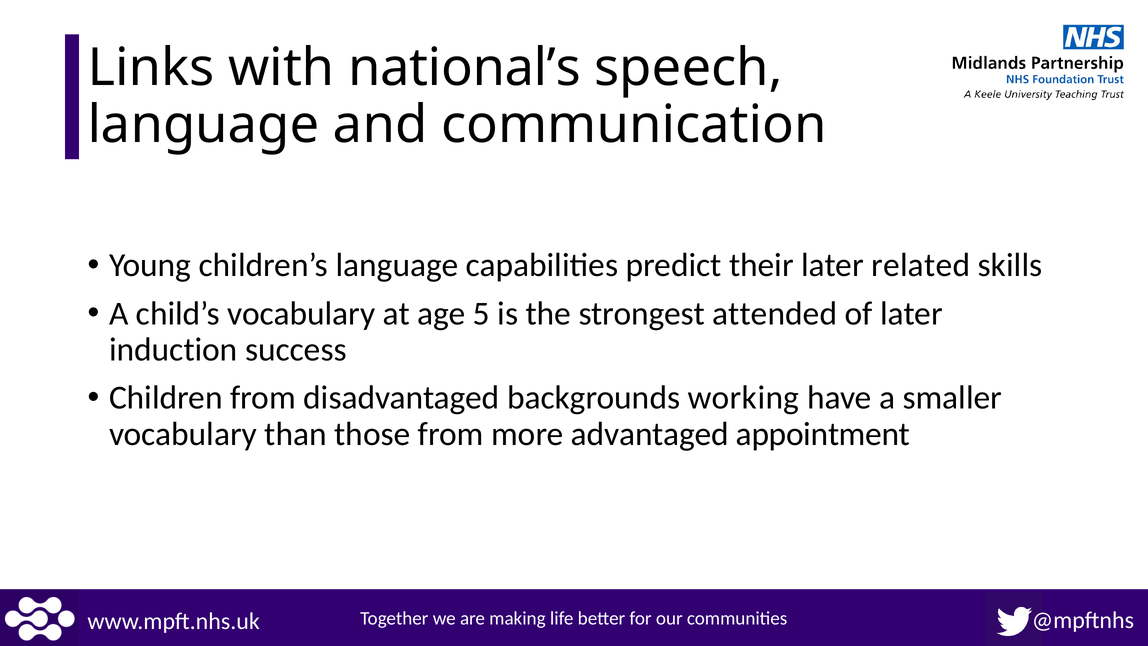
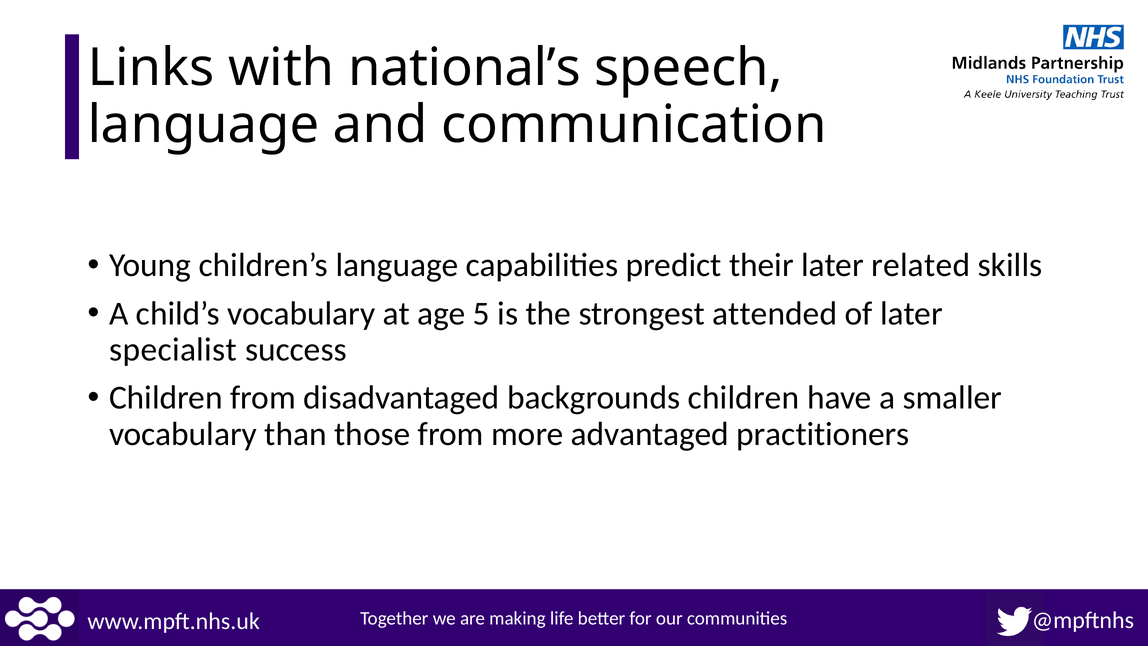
induction: induction -> specialist (173, 350)
backgrounds working: working -> children (744, 398)
appointment: appointment -> practitioners (823, 434)
